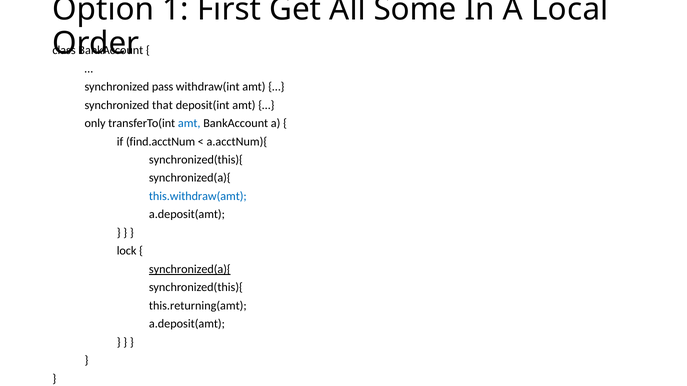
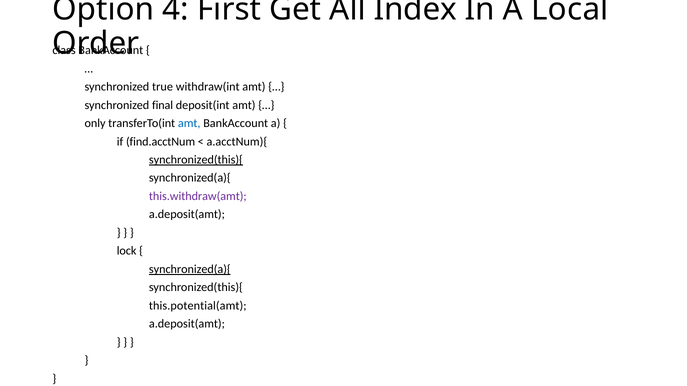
1: 1 -> 4 (176, 9)
Some: Some -> Index (415, 9)
pass: pass -> true (163, 87)
that: that -> final (163, 105)
synchronized(this){ underline: none -> present (196, 160)
this.withdraw(amt colour: blue -> purple (198, 196)
this.returning(amt: this.returning(amt -> this.potential(amt (198, 306)
